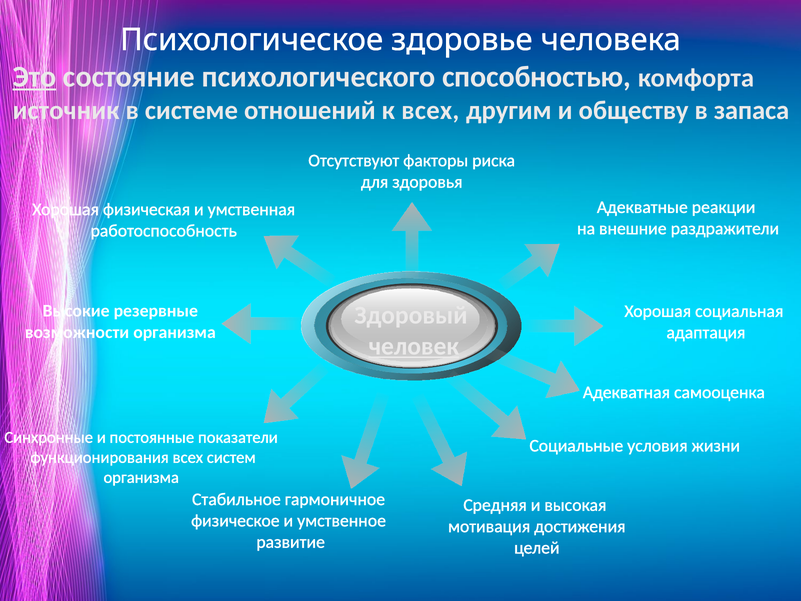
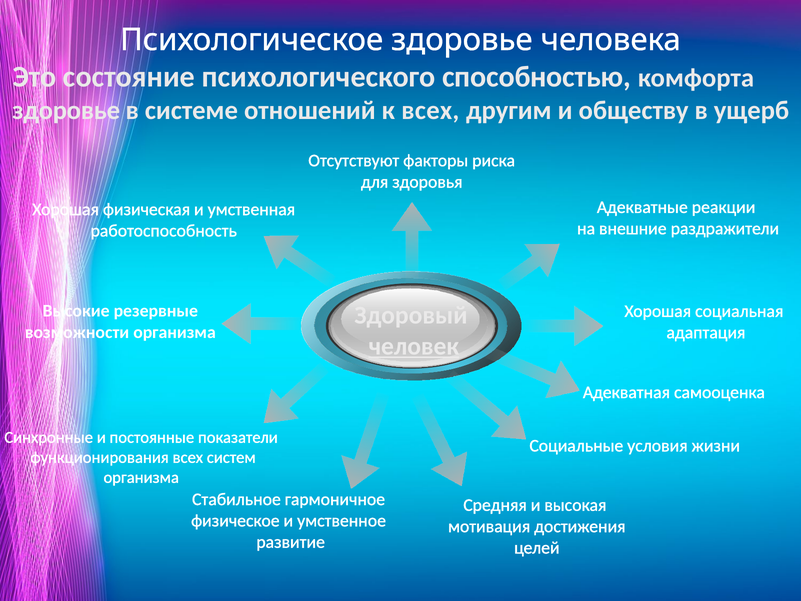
Это underline: present -> none (34, 77)
источник: источник -> здоровье (66, 110)
запаса: запаса -> ущерб (751, 110)
